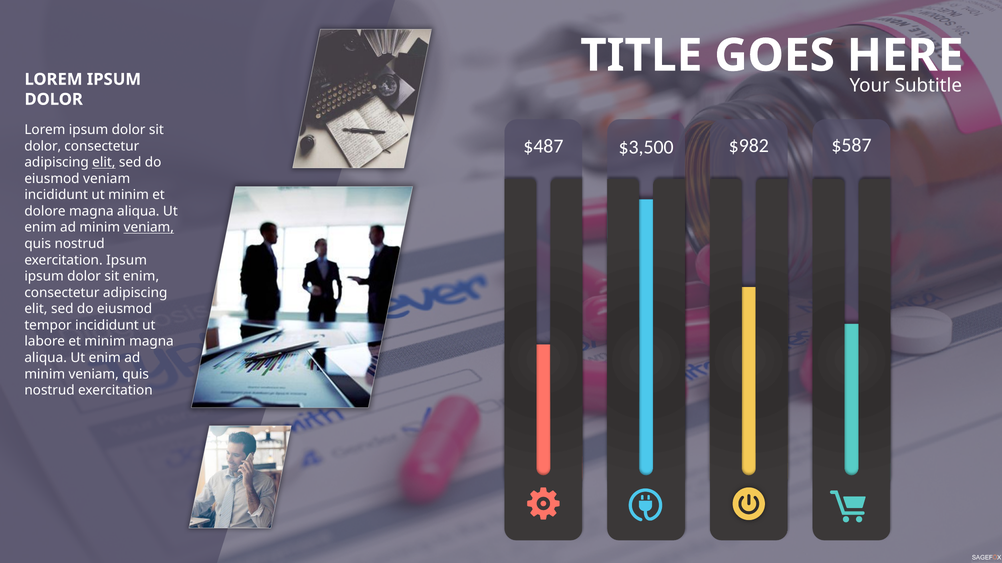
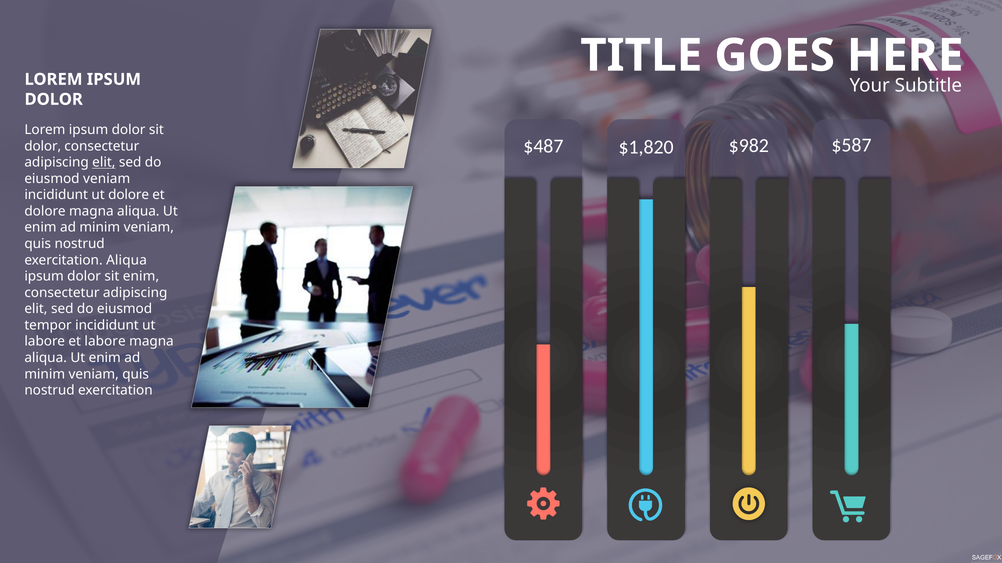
$3,500: $3,500 -> $1,820 (646, 147)
ut minim: minim -> dolore (129, 195)
veniam underline: present -> none (149, 228)
exercitation Ipsum: Ipsum -> Aliqua (127, 260)
et minim: minim -> labore (105, 342)
